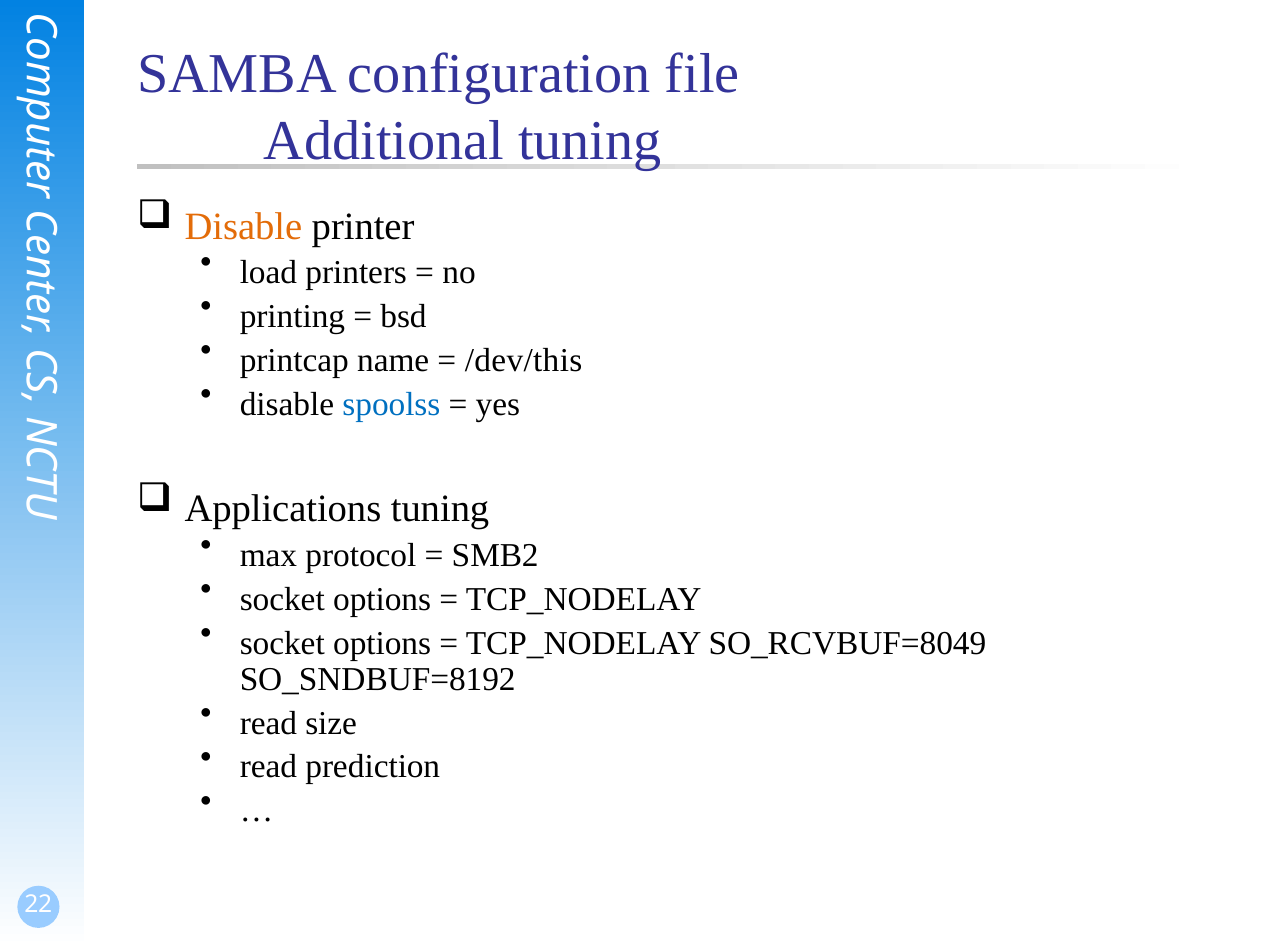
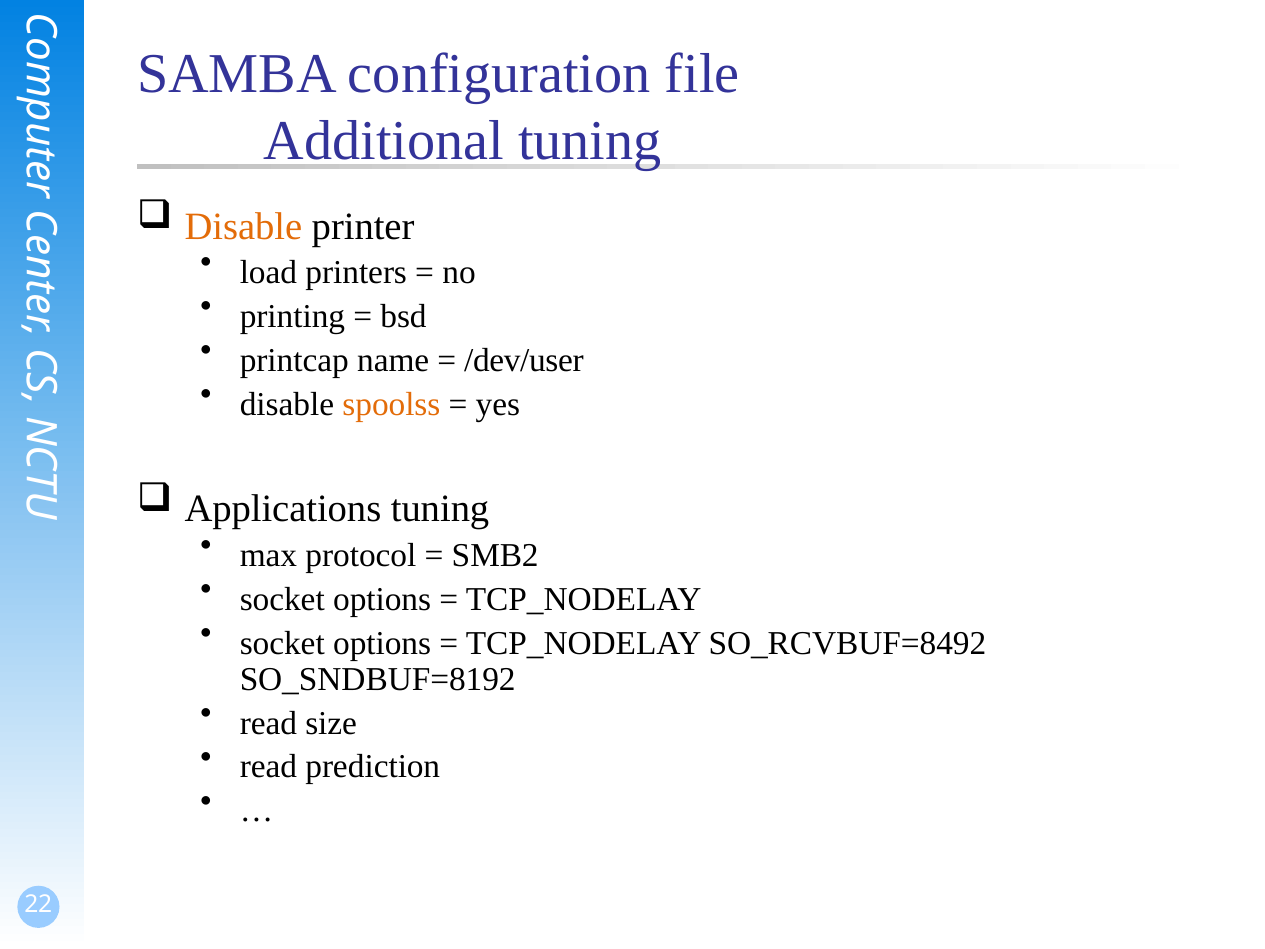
/dev/this: /dev/this -> /dev/user (524, 360)
spoolss colour: blue -> orange (391, 404)
SO_RCVBUF=8049: SO_RCVBUF=8049 -> SO_RCVBUF=8492 (847, 643)
